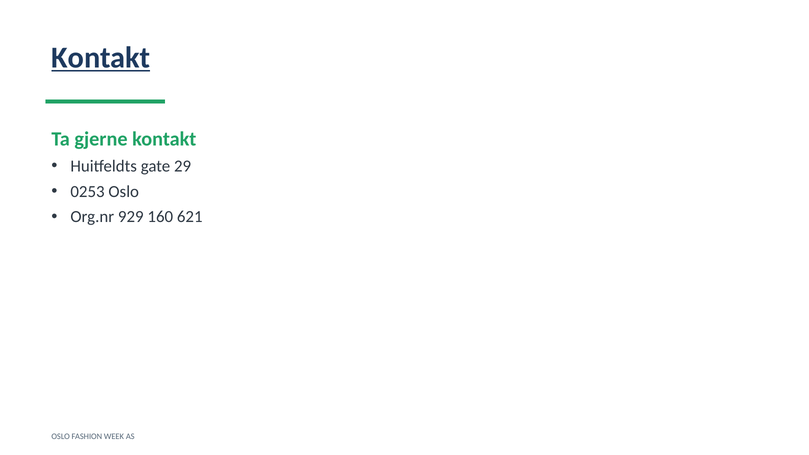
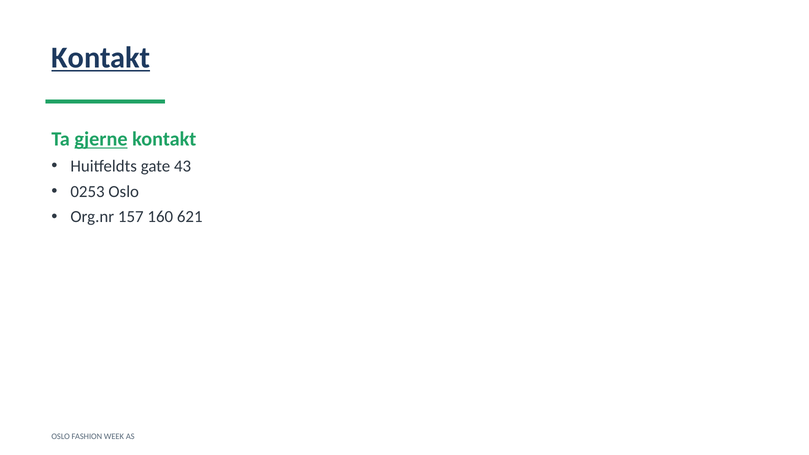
gjerne underline: none -> present (101, 139)
29: 29 -> 43 (183, 166)
929: 929 -> 157 (131, 217)
